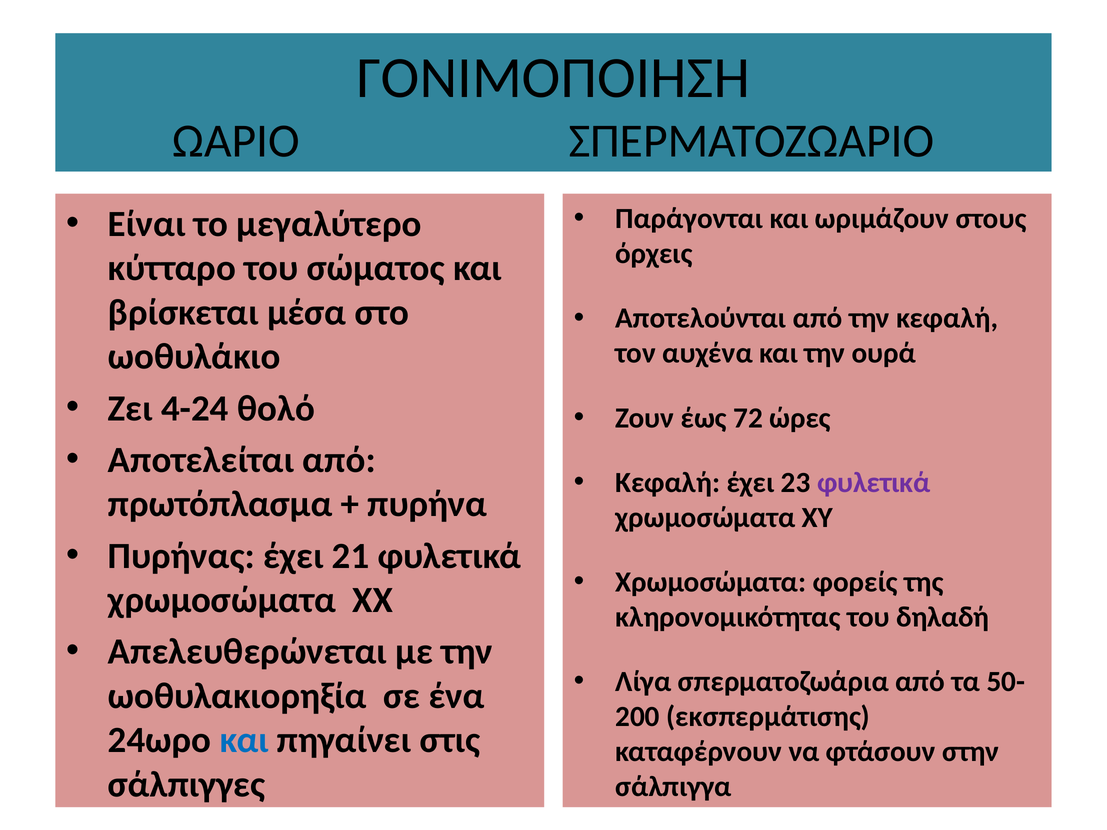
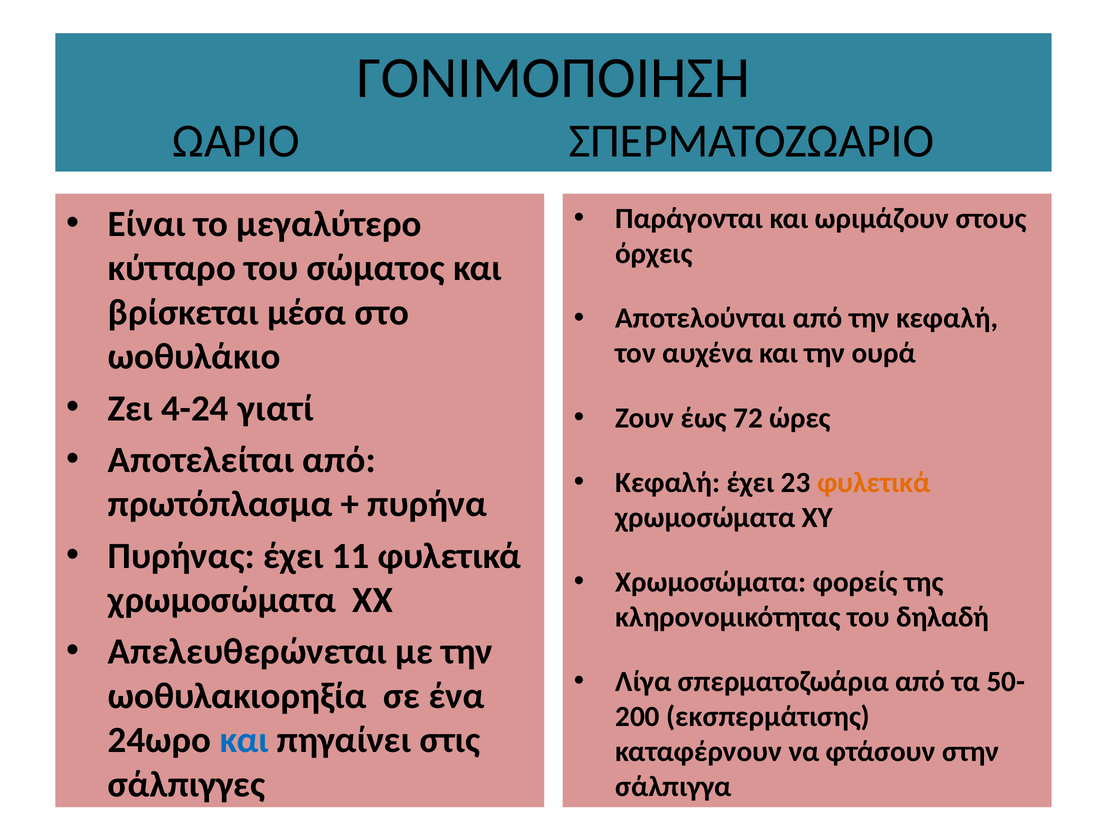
θολό: θολό -> γιατί (276, 408)
φυλετικά colour: purple -> orange (874, 483)
21: 21 -> 11 (351, 556)
